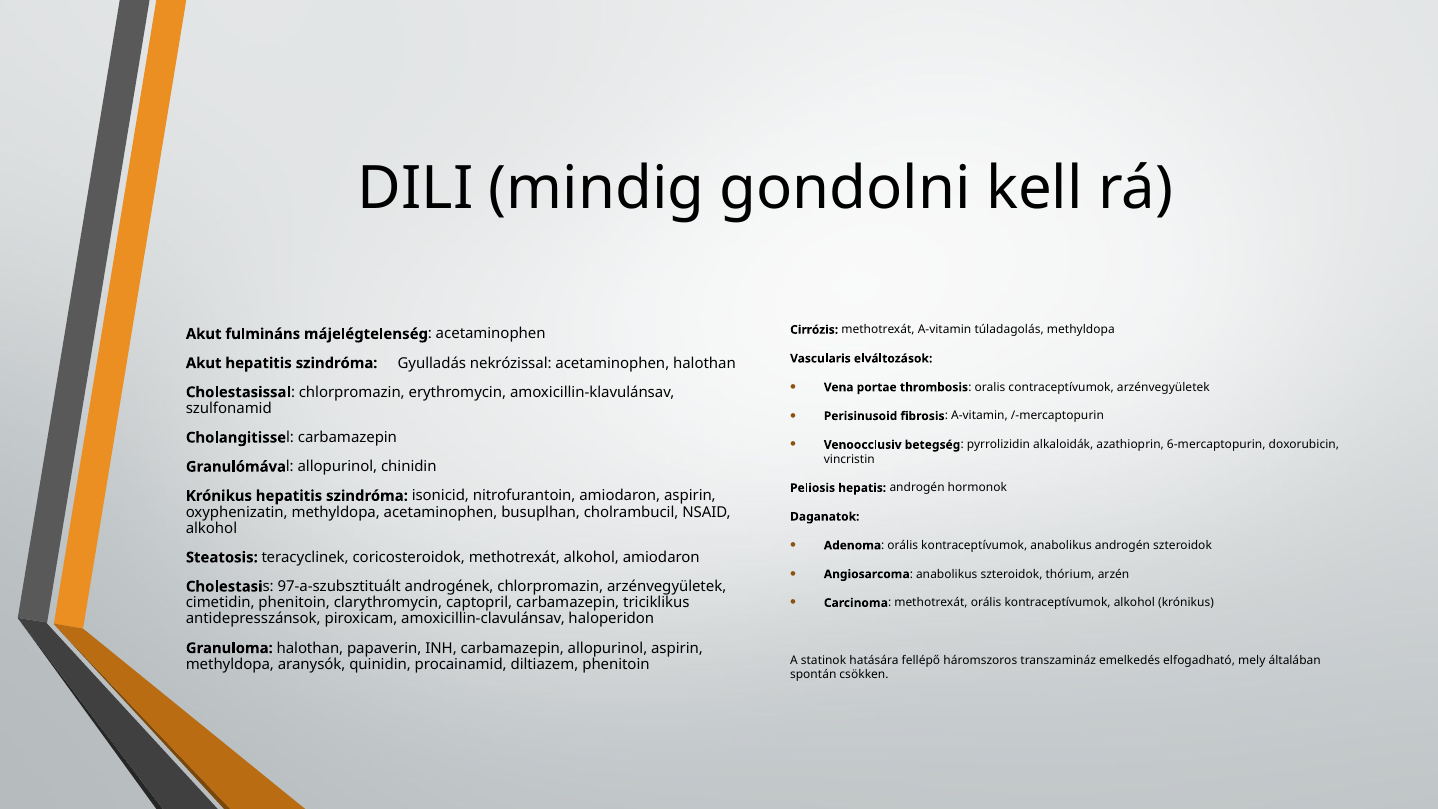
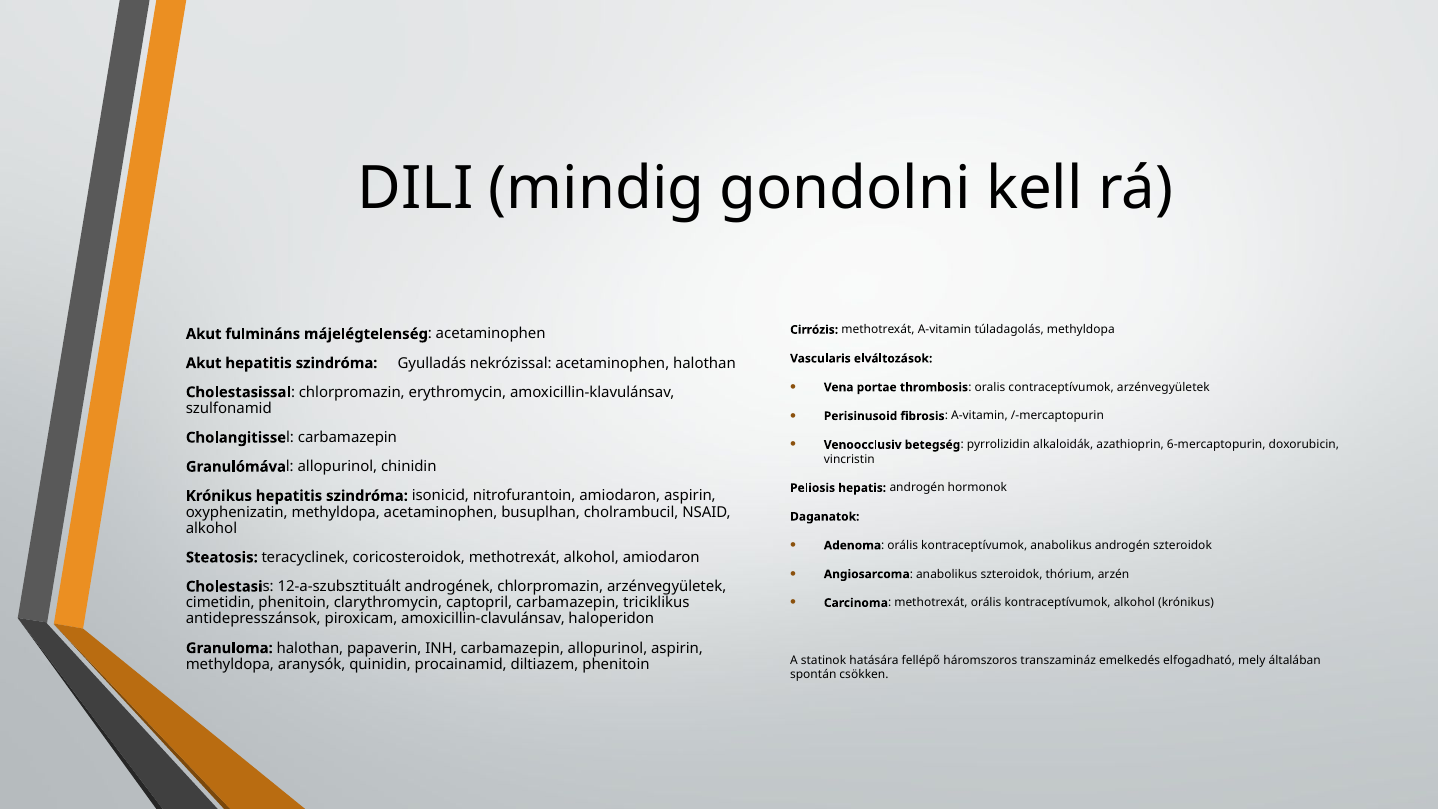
97-a-szubsztituált: 97-a-szubsztituált -> 12-a-szubsztituált (339, 586)
